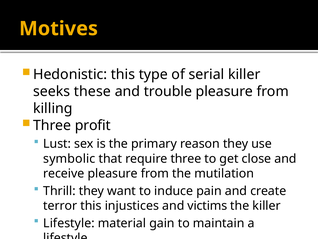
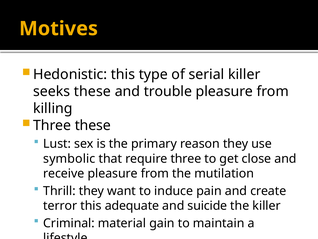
Three profit: profit -> these (93, 125)
injustices: injustices -> adequate (132, 205)
victims: victims -> suicide (207, 205)
Lifestyle: Lifestyle -> Criminal (69, 223)
